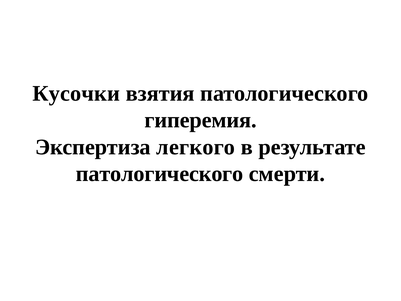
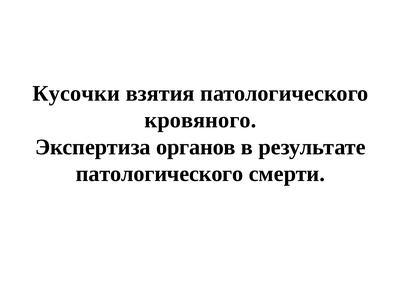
гиперемия: гиперемия -> кровяного (200, 120)
легкого: легкого -> органов (196, 147)
